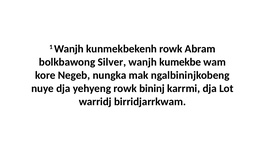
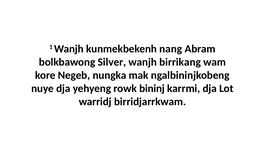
kunmekbekenh rowk: rowk -> nang (171, 49)
kumekbe: kumekbe -> birrikang (180, 62)
